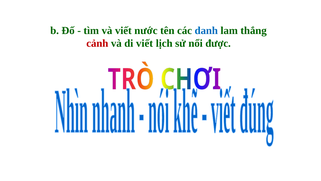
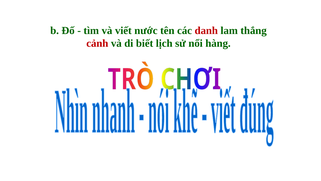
danh colour: blue -> red (206, 30)
di viết: viết -> biết (145, 43)
được: được -> hàng (218, 43)
